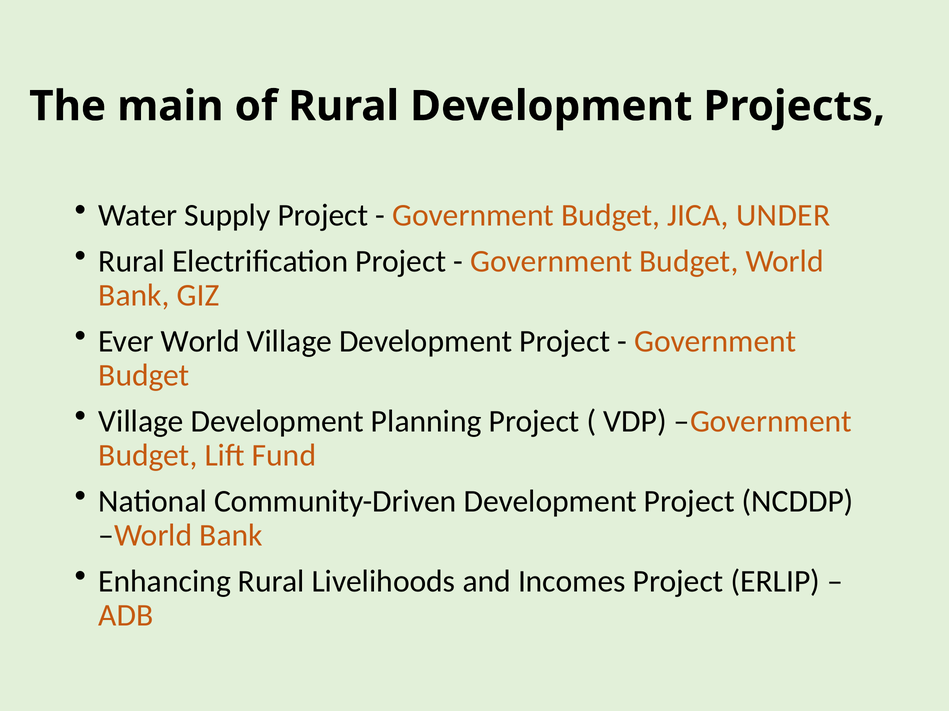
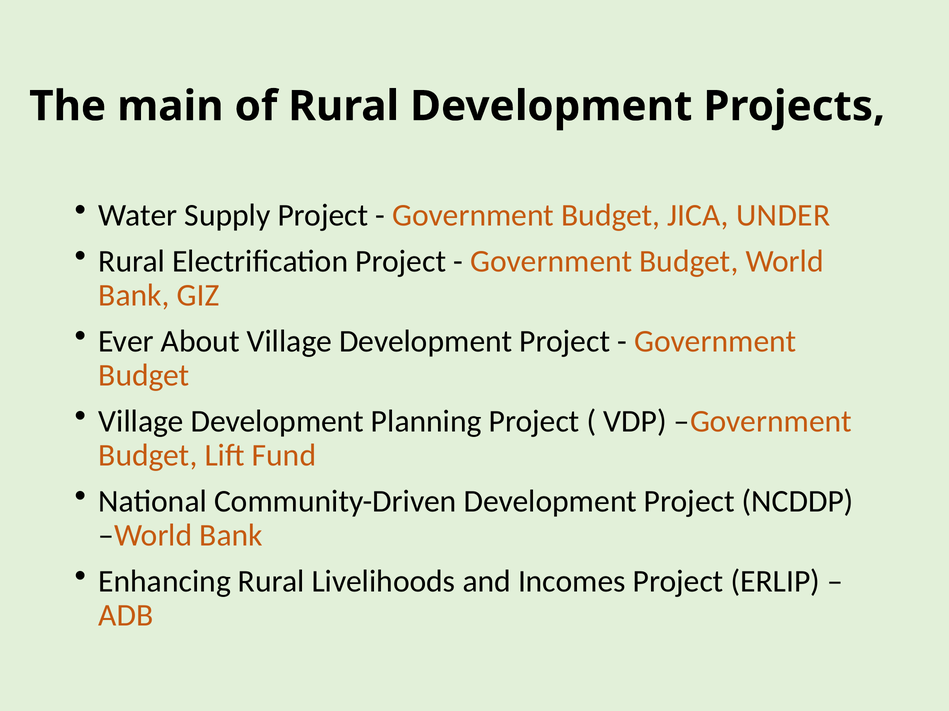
Ever World: World -> About (200, 342)
